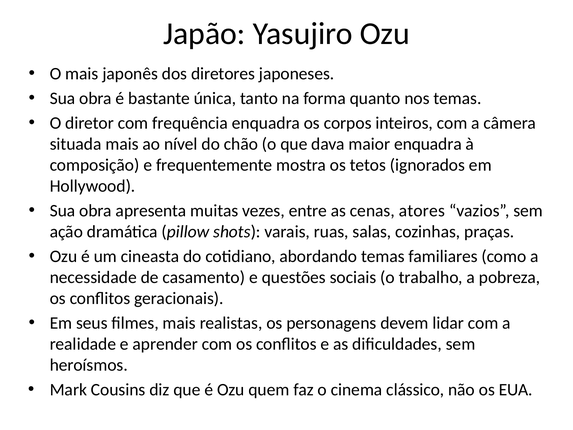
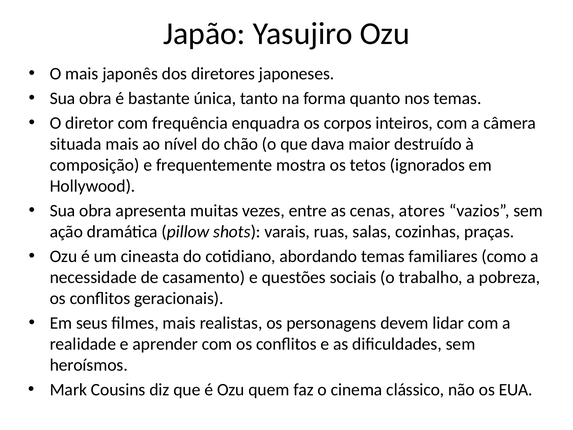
maior enquadra: enquadra -> destruído (428, 144)
